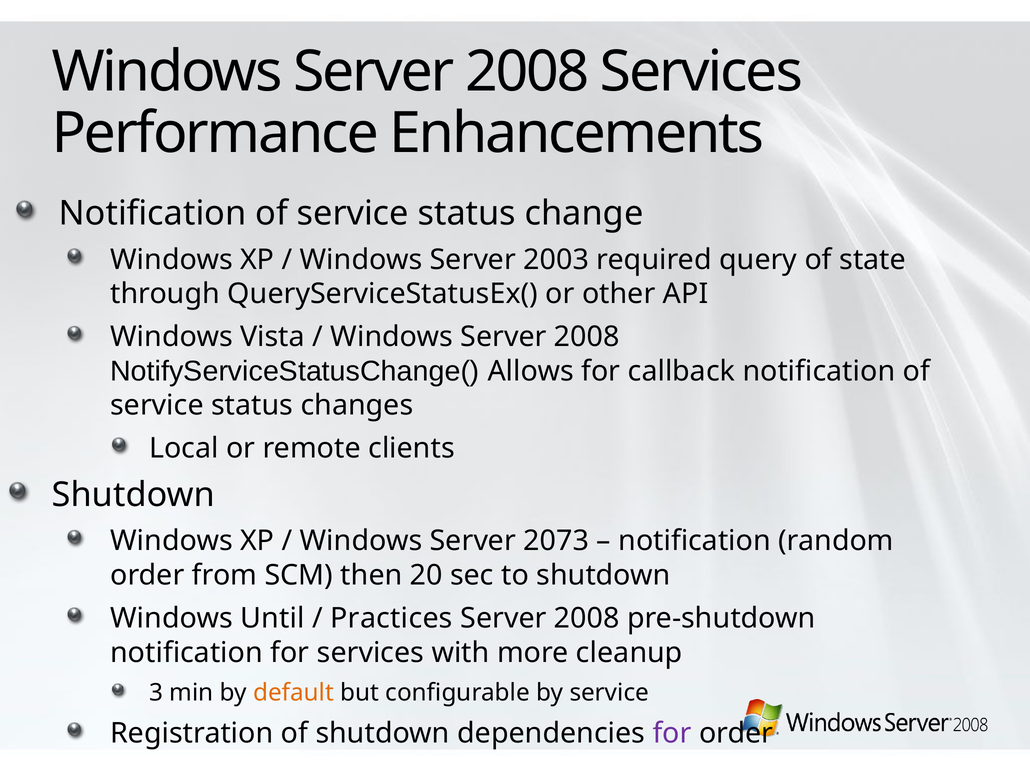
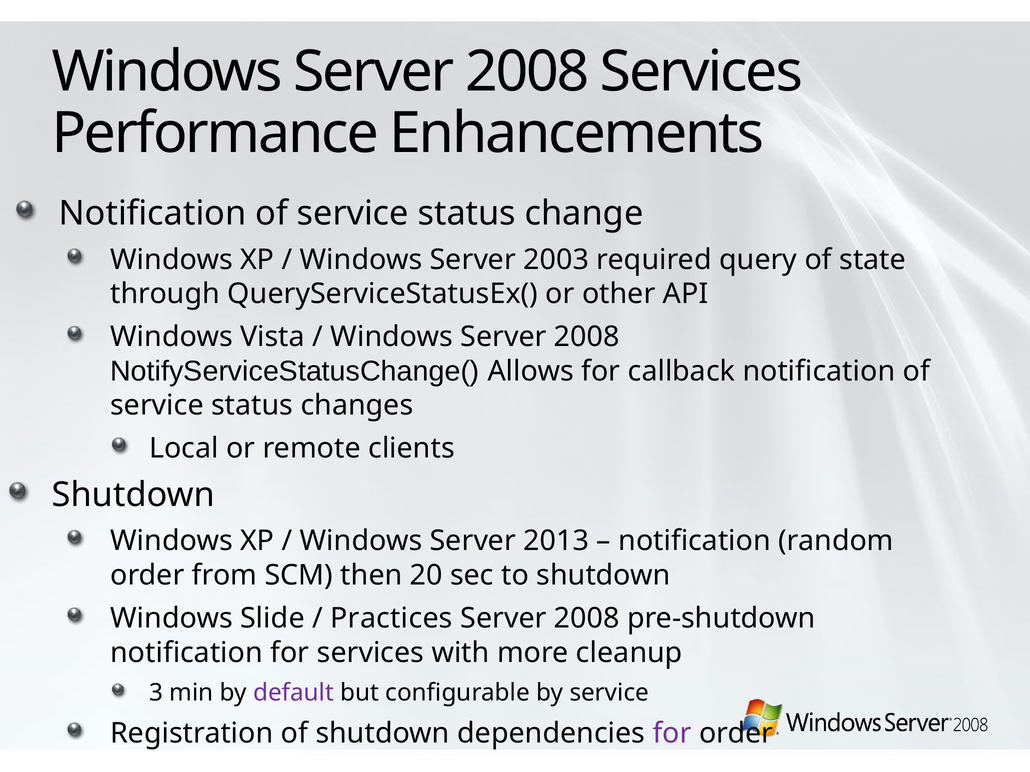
2073: 2073 -> 2013 (556, 541)
Until: Until -> Slide (272, 619)
default colour: orange -> purple (293, 693)
